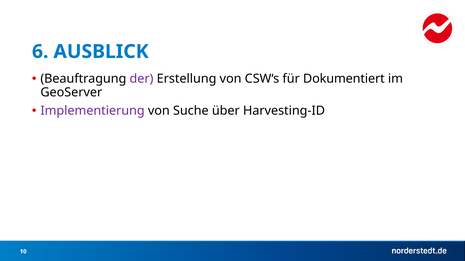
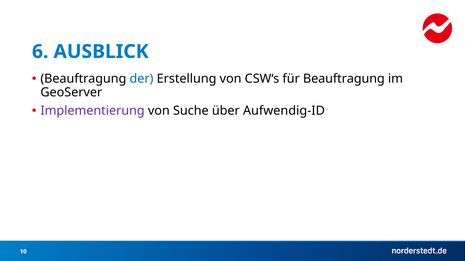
der colour: purple -> blue (142, 79)
für Dokumentiert: Dokumentiert -> Beauftragung (344, 79)
Harvesting-ID: Harvesting-ID -> Aufwendig-ID (284, 111)
